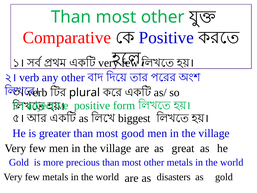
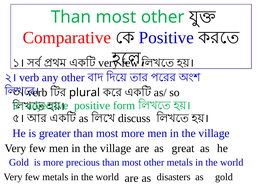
biggest: biggest -> discuss (134, 118)
most good: good -> more (133, 133)
